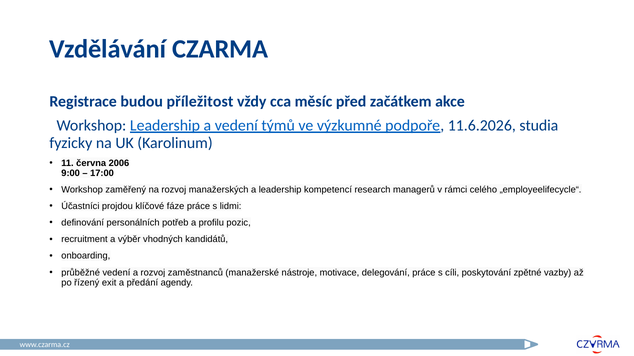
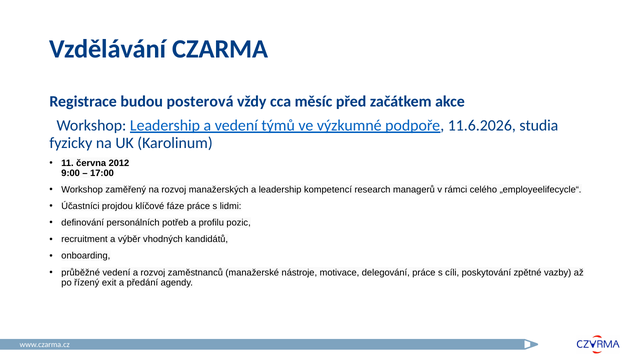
příležitost: příležitost -> posterová (200, 102)
2006: 2006 -> 2012 (119, 163)
